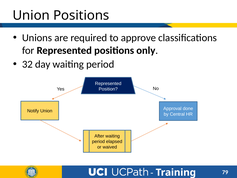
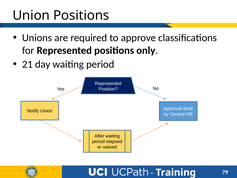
32: 32 -> 21 (27, 64)
